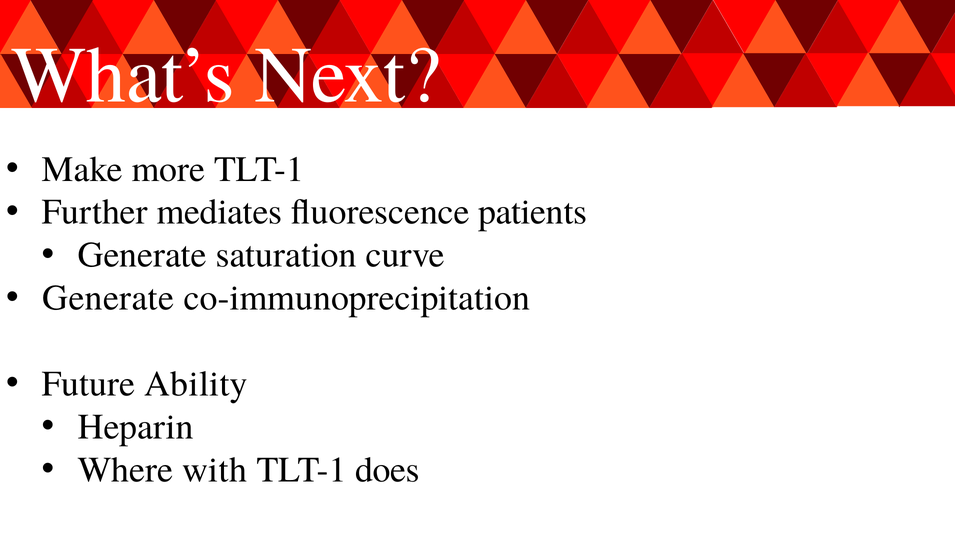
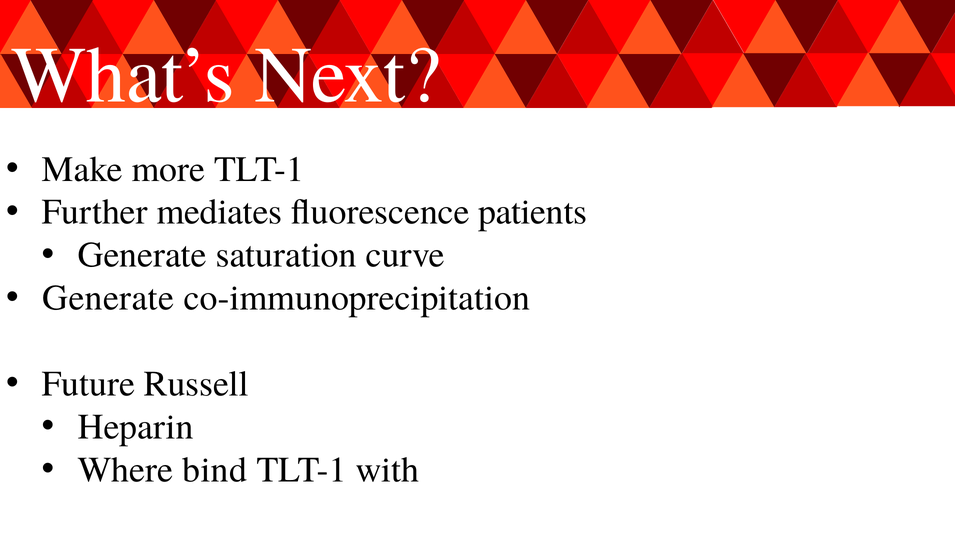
Ability: Ability -> Russell (196, 384)
with: with -> bind (215, 470)
does: does -> with (387, 470)
